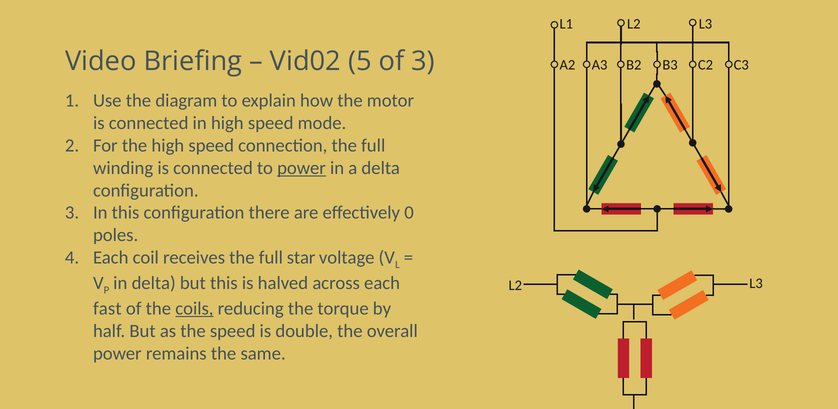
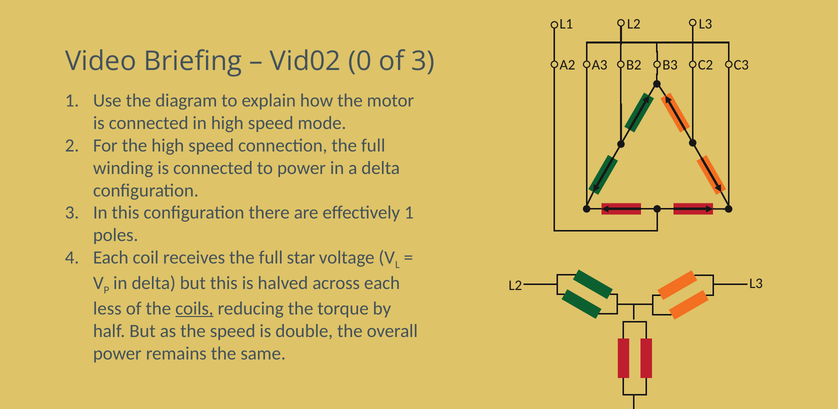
5: 5 -> 0 (360, 61)
power underline: present -> none (302, 168)
effectively 0: 0 -> 1 (409, 213)
fast: fast -> less (107, 309)
